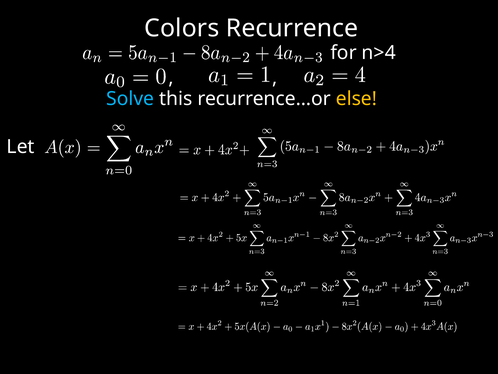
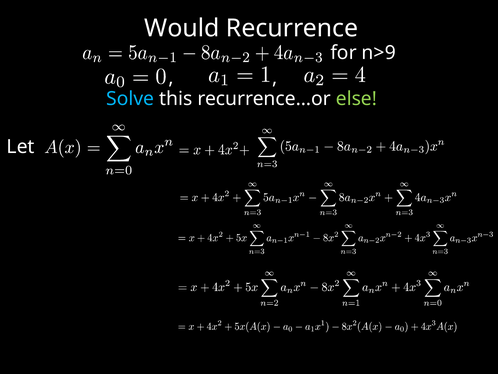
Colors: Colors -> Would (182, 28)
n>4: n>4 -> n>9 (379, 53)
else colour: yellow -> light green (356, 99)
